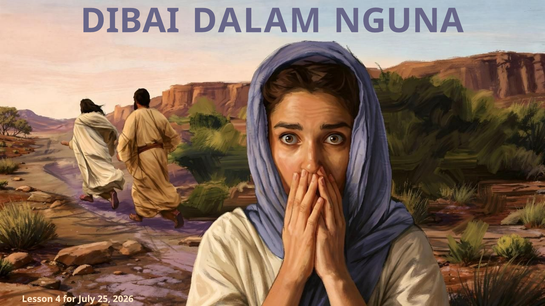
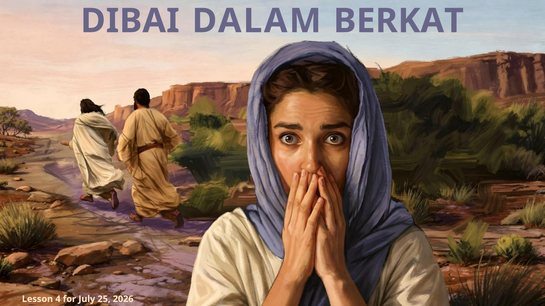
NGUNA: NGUNA -> BERKAT (399, 21)
